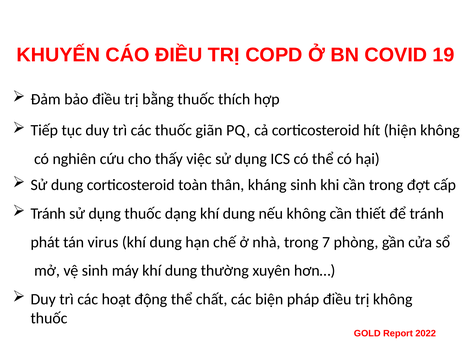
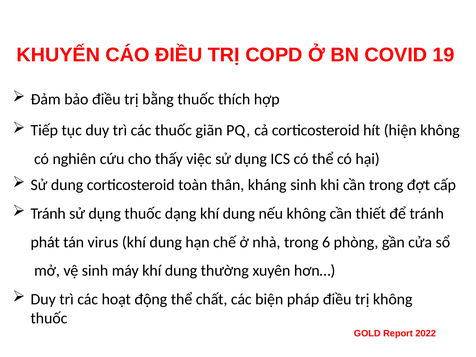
7: 7 -> 6 (326, 242)
